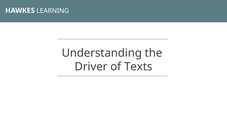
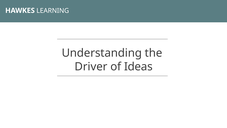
Texts: Texts -> Ideas (138, 66)
